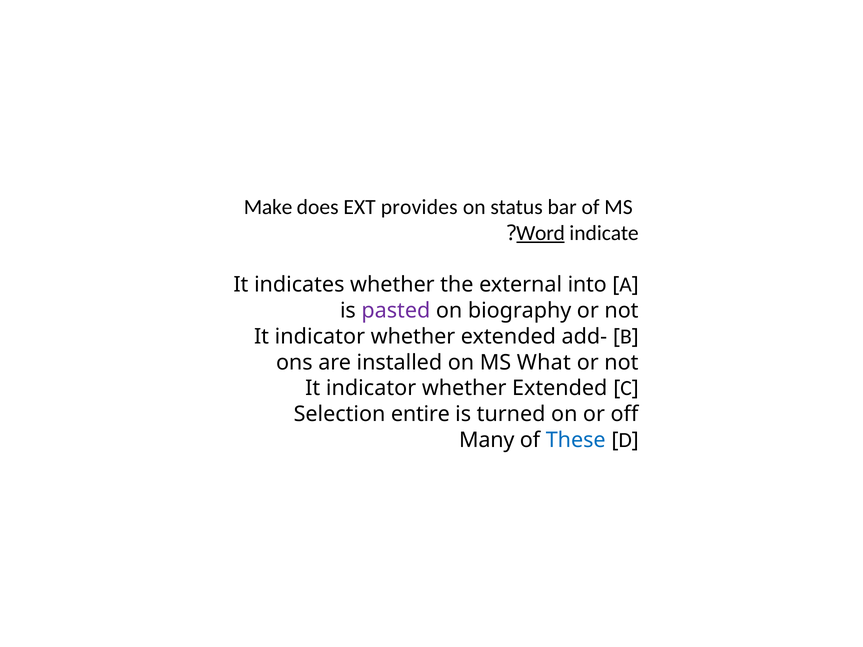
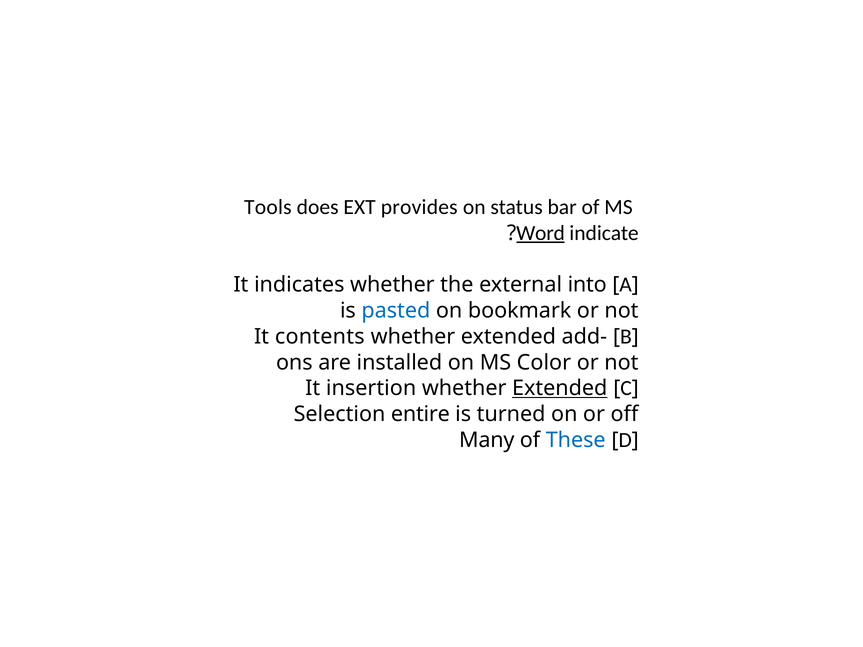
Make: Make -> Tools (268, 207)
pasted colour: purple -> blue (396, 311)
biography: biography -> bookmark (520, 311)
indicator: indicator -> contents (320, 337)
What: What -> Color (544, 363)
indicator: indicator -> insertion (371, 388)
Extended underline: none -> present (560, 388)
